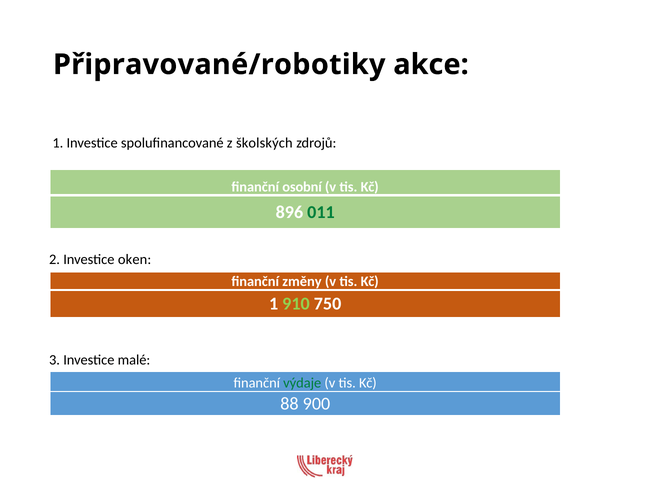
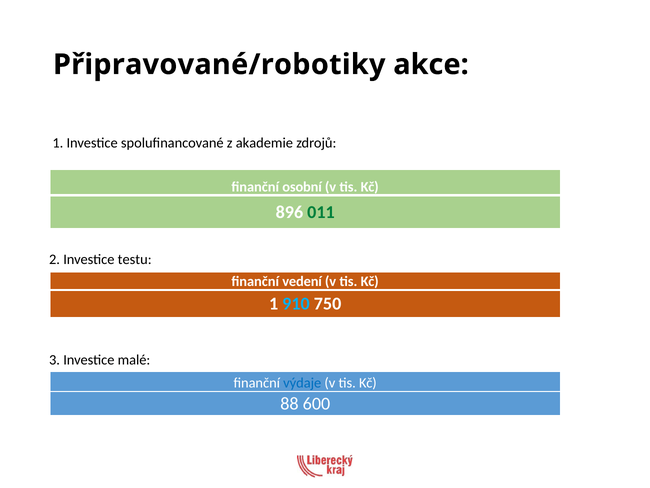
školských: školských -> akademie (264, 143)
oken: oken -> testu (135, 259)
změny: změny -> vedení (302, 281)
910 colour: light green -> light blue (296, 304)
výdaje colour: green -> blue (302, 382)
900: 900 -> 600 (316, 403)
